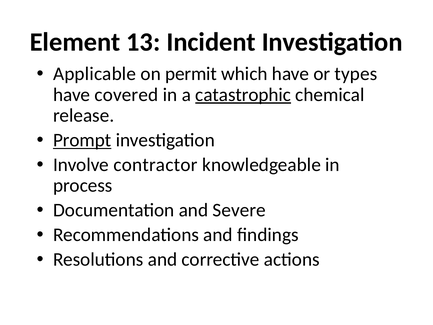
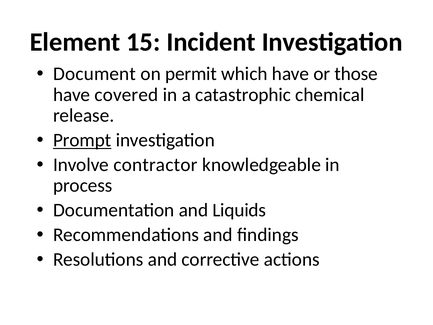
13: 13 -> 15 (143, 42)
Applicable: Applicable -> Document (95, 74)
types: types -> those (356, 74)
catastrophic underline: present -> none (243, 95)
Severe: Severe -> Liquids (239, 210)
